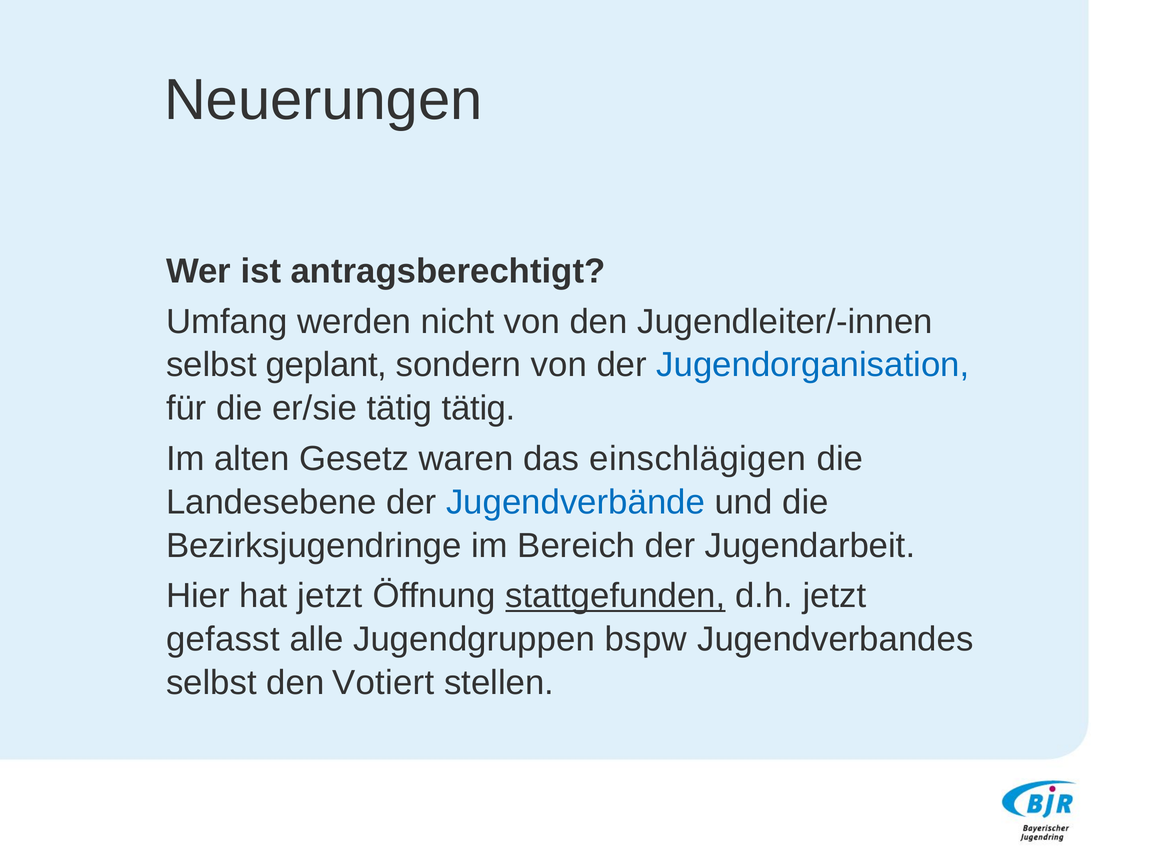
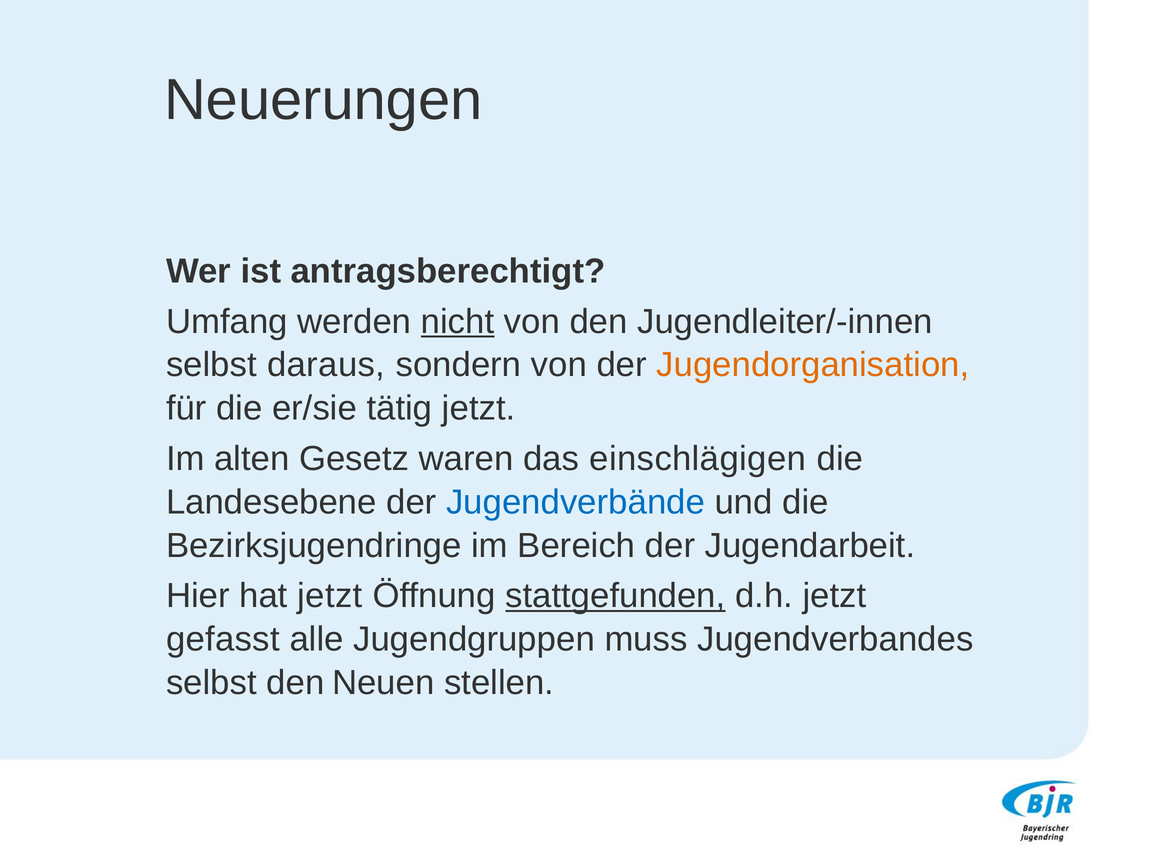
nicht underline: none -> present (458, 322)
geplant: geplant -> daraus (326, 365)
Jugendorganisation colour: blue -> orange (813, 365)
tätig tätig: tätig -> jetzt (479, 409)
bspw: bspw -> muss (646, 640)
Votiert: Votiert -> Neuen (383, 683)
